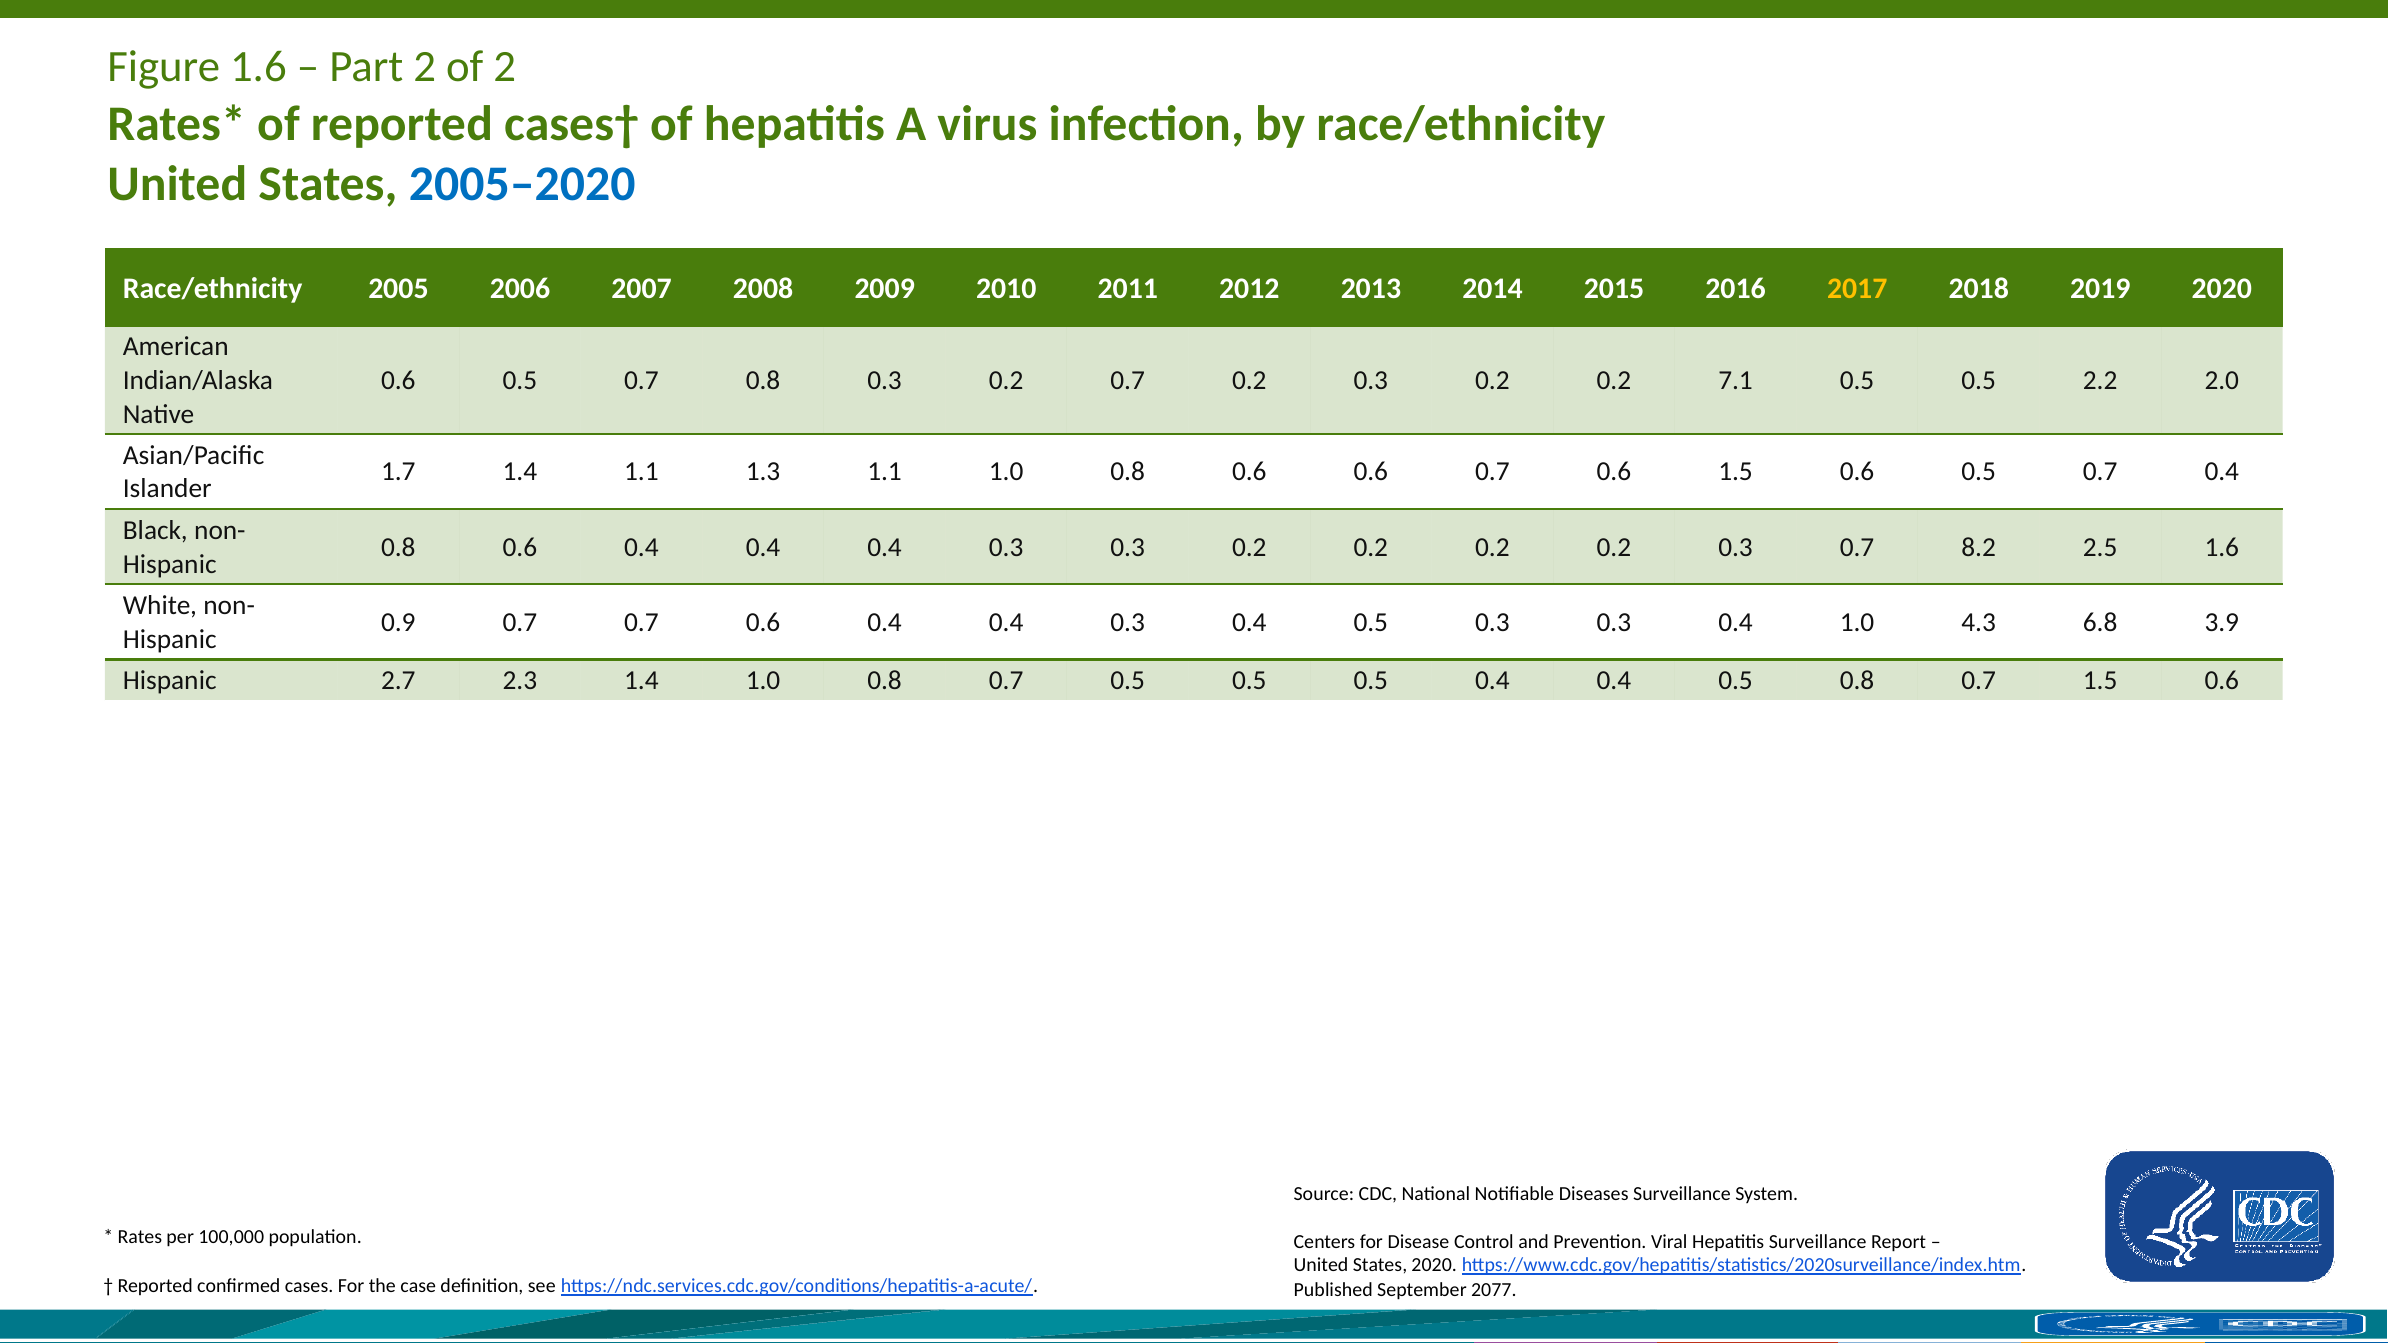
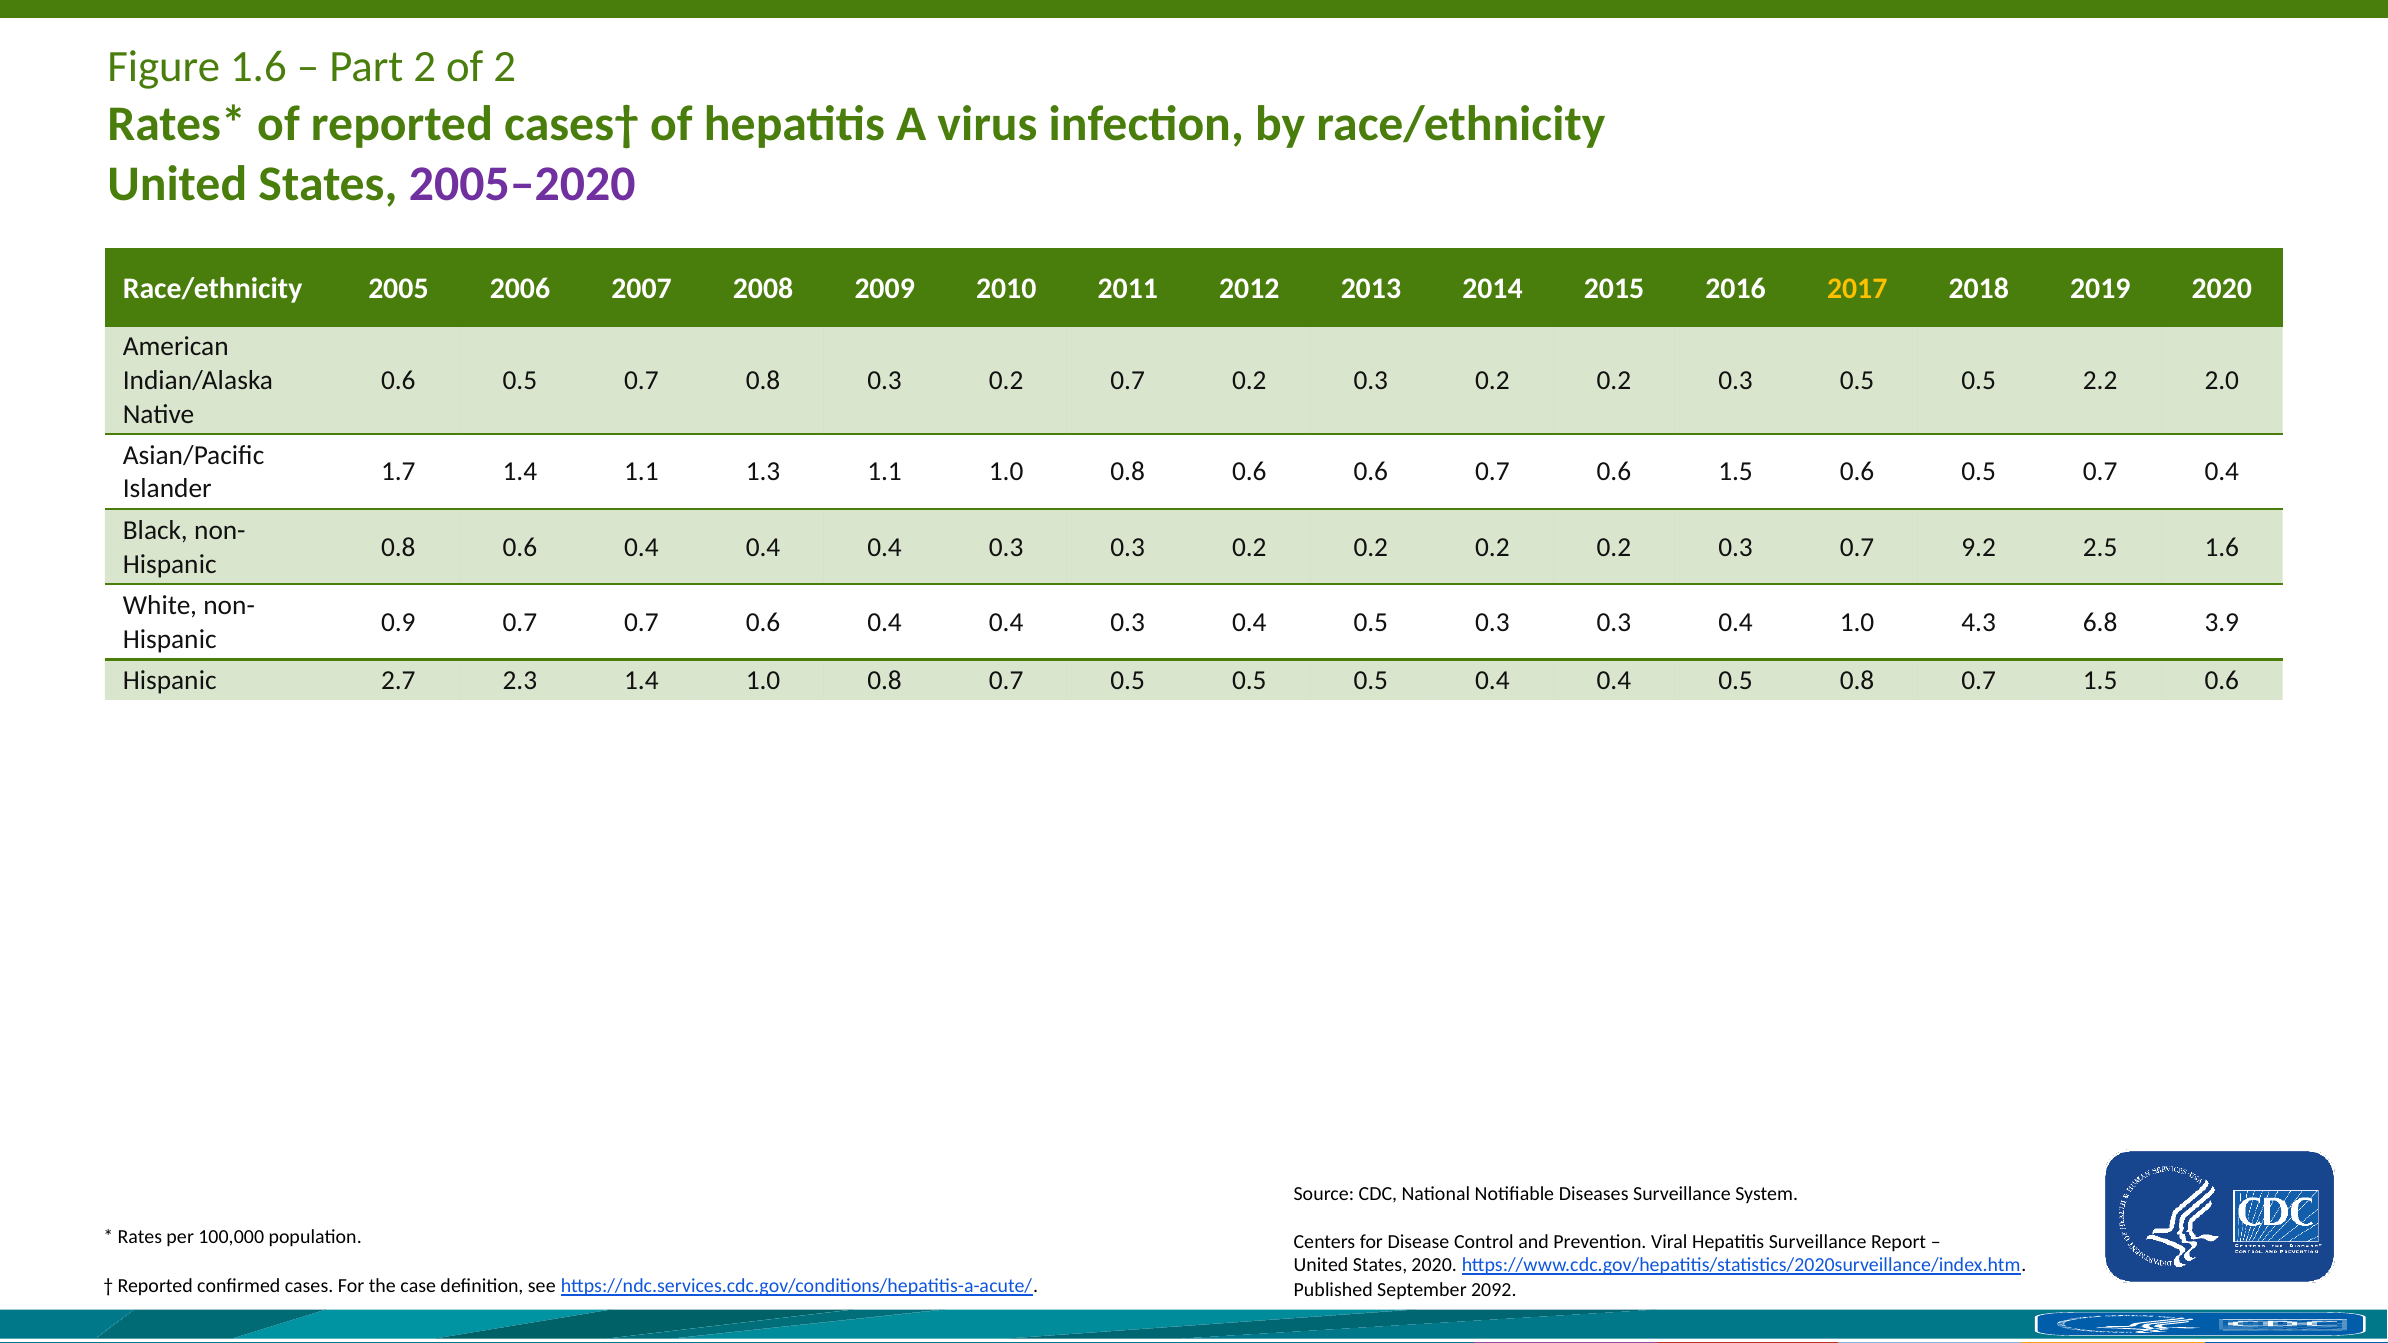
2005–2020 colour: blue -> purple (522, 184)
0.3 0.2 0.2 7.1: 7.1 -> 0.3 (1736, 381)
8.2: 8.2 -> 9.2 (1979, 547)
2077: 2077 -> 2092 (1494, 1290)
